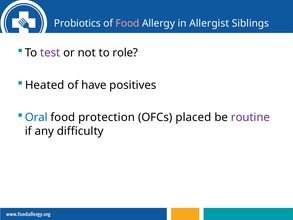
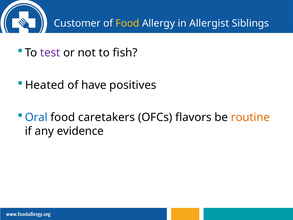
Probiotics: Probiotics -> Customer (77, 23)
Food colour: pink -> yellow (127, 23)
role: role -> fish (125, 53)
protection: protection -> caretakers (107, 117)
placed: placed -> flavors (193, 117)
routine colour: purple -> orange (250, 117)
difficulty: difficulty -> evidence (80, 131)
